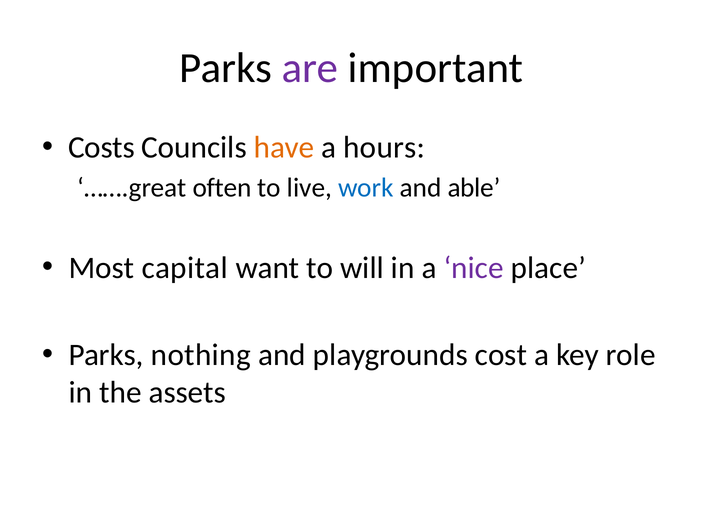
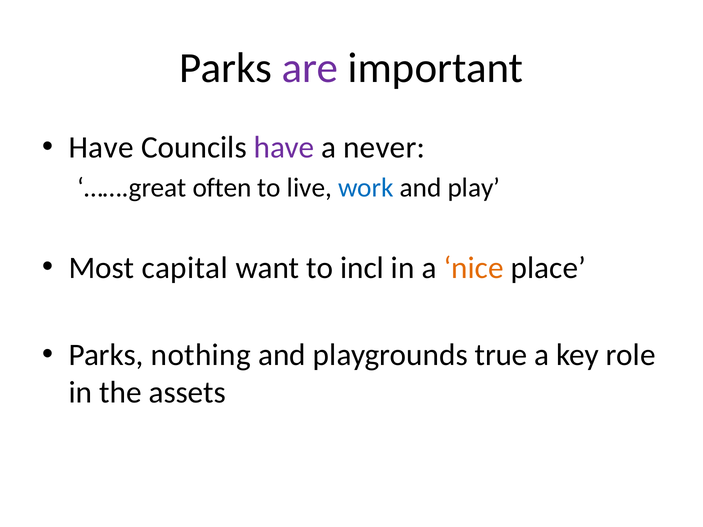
Costs: Costs -> Have (101, 147)
have colour: orange -> purple (284, 147)
hours: hours -> never (384, 147)
able: able -> play (474, 188)
will: will -> incl (362, 268)
nice colour: purple -> orange (474, 268)
cost: cost -> true (501, 355)
